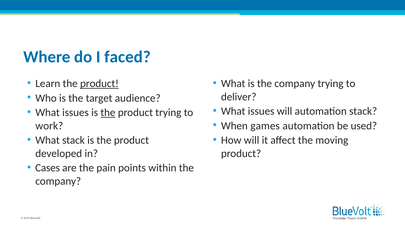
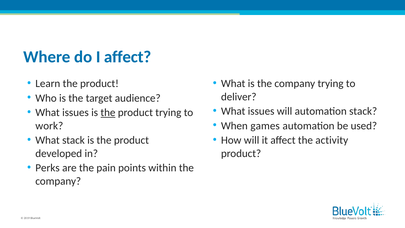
I faced: faced -> affect (128, 57)
product underline: present -> none (99, 84)
moving: moving -> activity (332, 140)
Cases: Cases -> Perks (48, 168)
